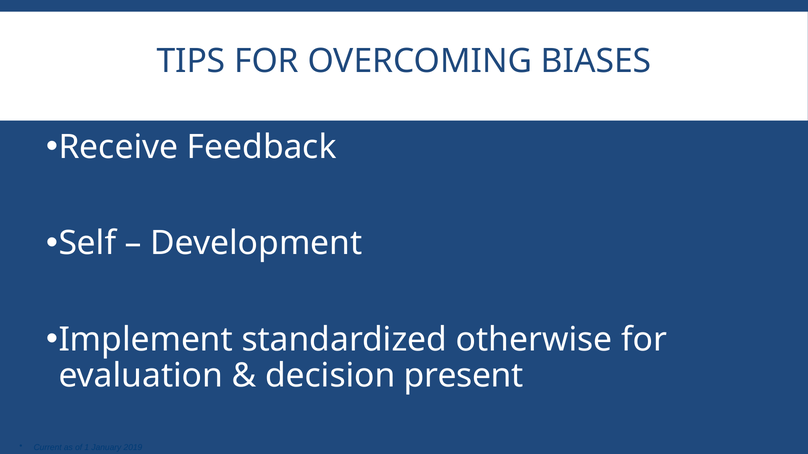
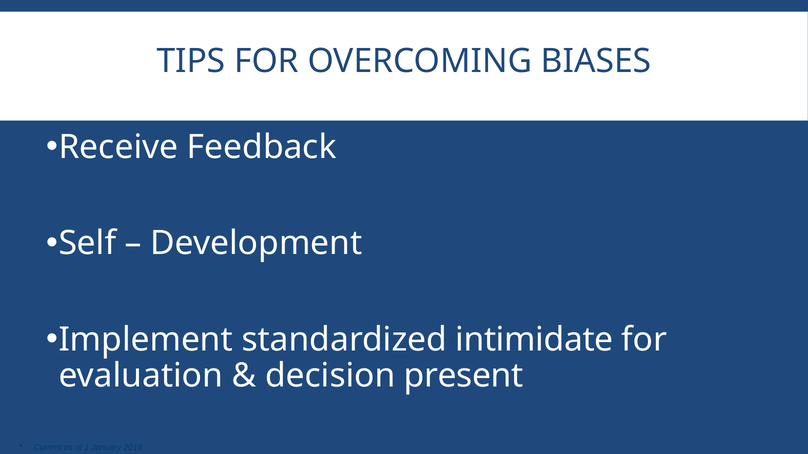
otherwise: otherwise -> intimidate (534, 340)
